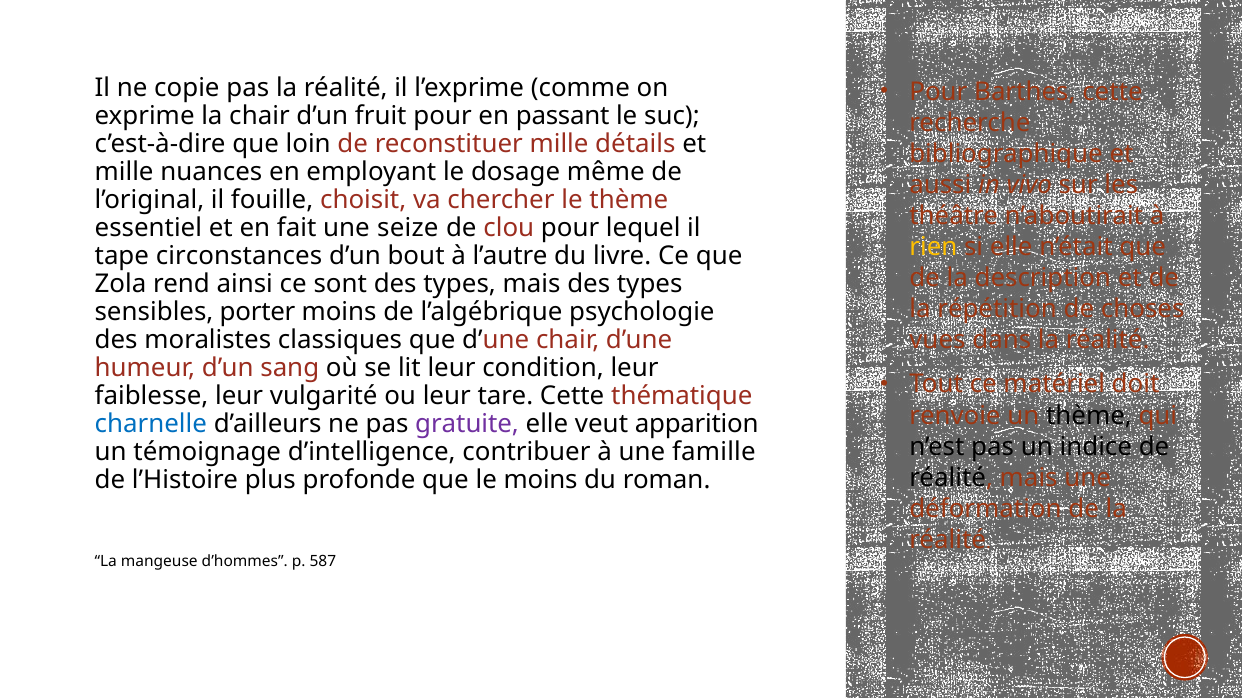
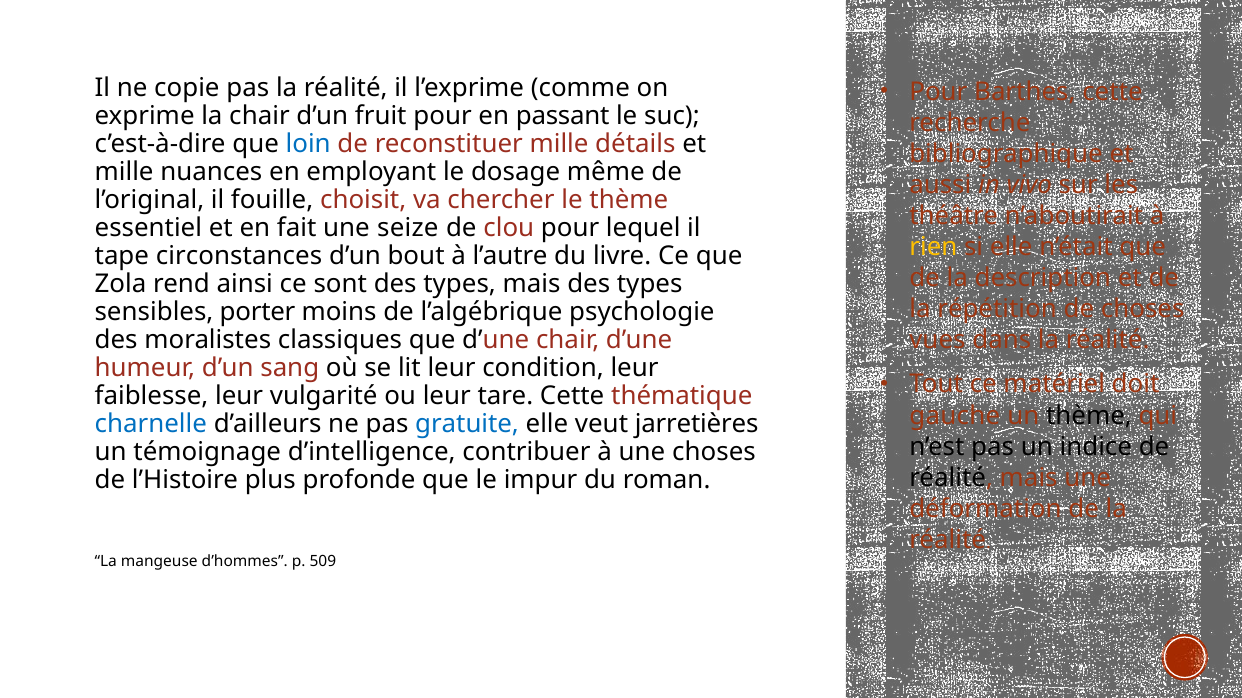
loin colour: black -> blue (308, 144)
renvoie: renvoie -> gauche (955, 416)
gratuite colour: purple -> blue (467, 424)
apparition: apparition -> jarretières (697, 424)
une famille: famille -> choses (714, 452)
le moins: moins -> impur (541, 480)
587: 587 -> 509 (323, 562)
